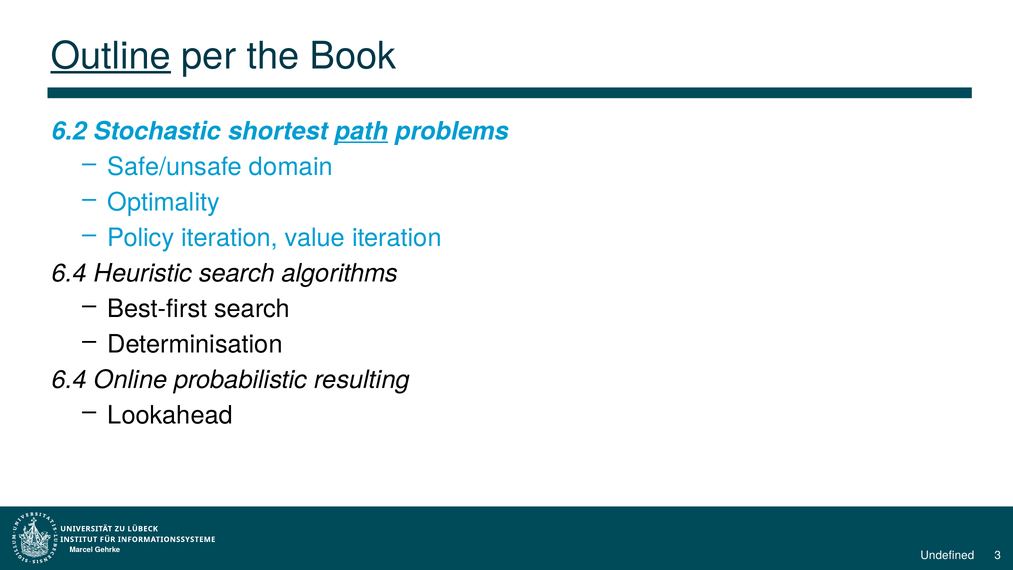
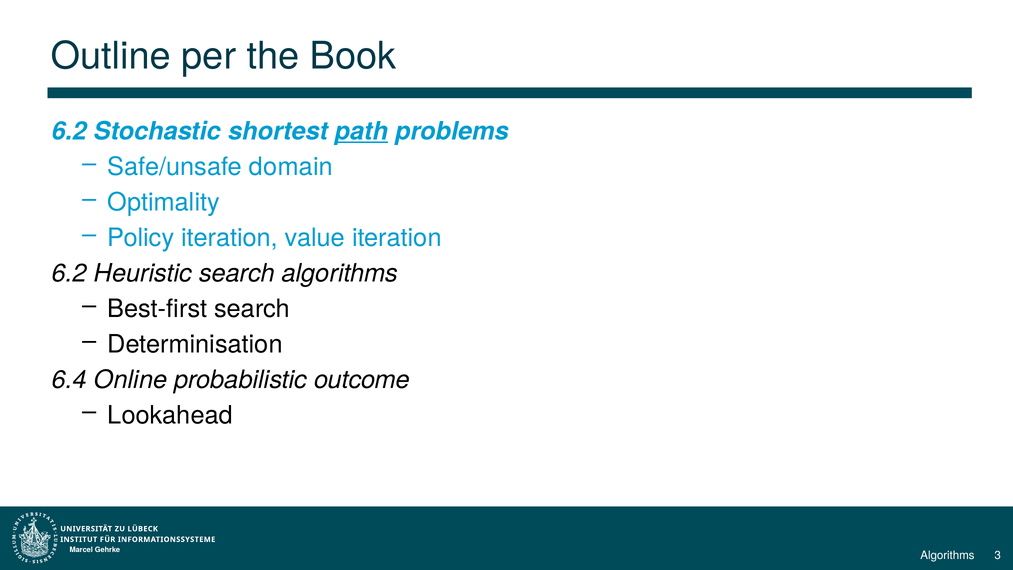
Outline underline: present -> none (111, 56)
6.4: 6.4 -> 6.2 (69, 273)
resulting: resulting -> outcome (362, 380)
Undefined: Undefined -> Algorithms (947, 555)
